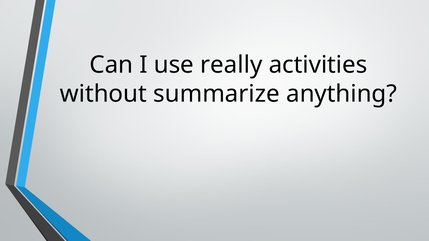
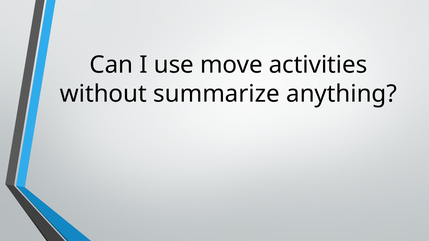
really: really -> move (231, 65)
